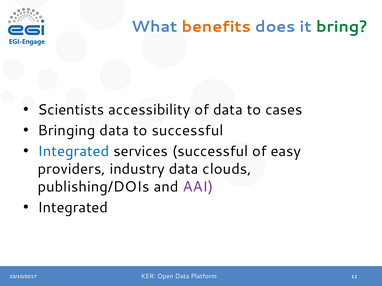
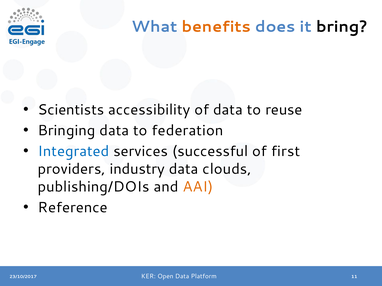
bring colour: green -> black (342, 27)
cases: cases -> reuse (284, 110)
to successful: successful -> federation (188, 131)
easy: easy -> first (286, 151)
AAI colour: purple -> orange (198, 187)
Integrated: Integrated -> Reference (73, 208)
